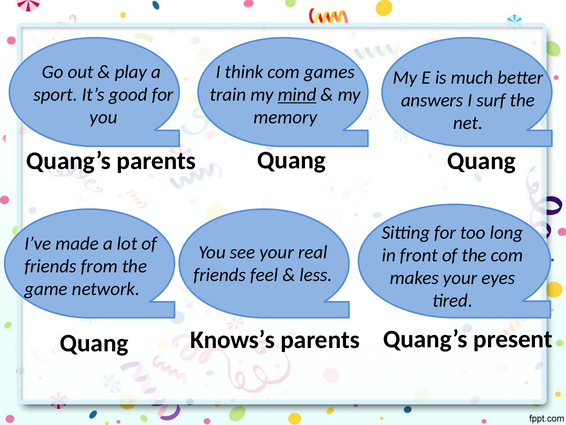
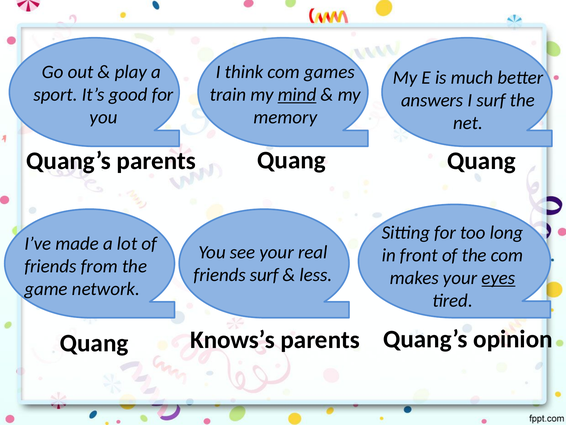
friends feel: feel -> surf (264, 275)
eyes underline: none -> present (498, 278)
present: present -> opinion (513, 339)
